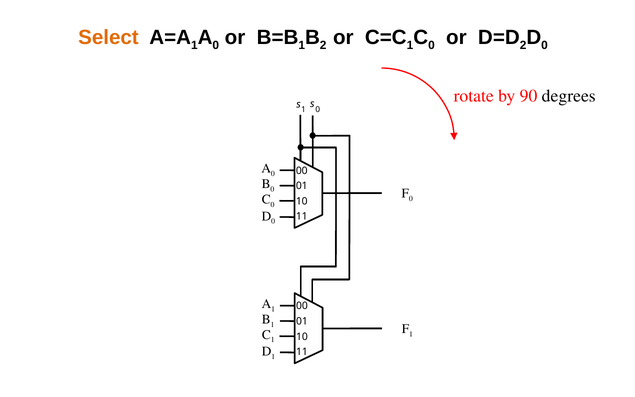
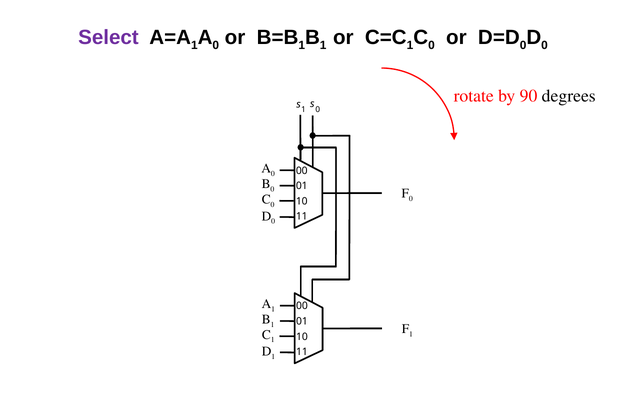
Select colour: orange -> purple (108, 37)
2: 2 -> 1 (323, 45)
2: 2 -> 0 (523, 45)
